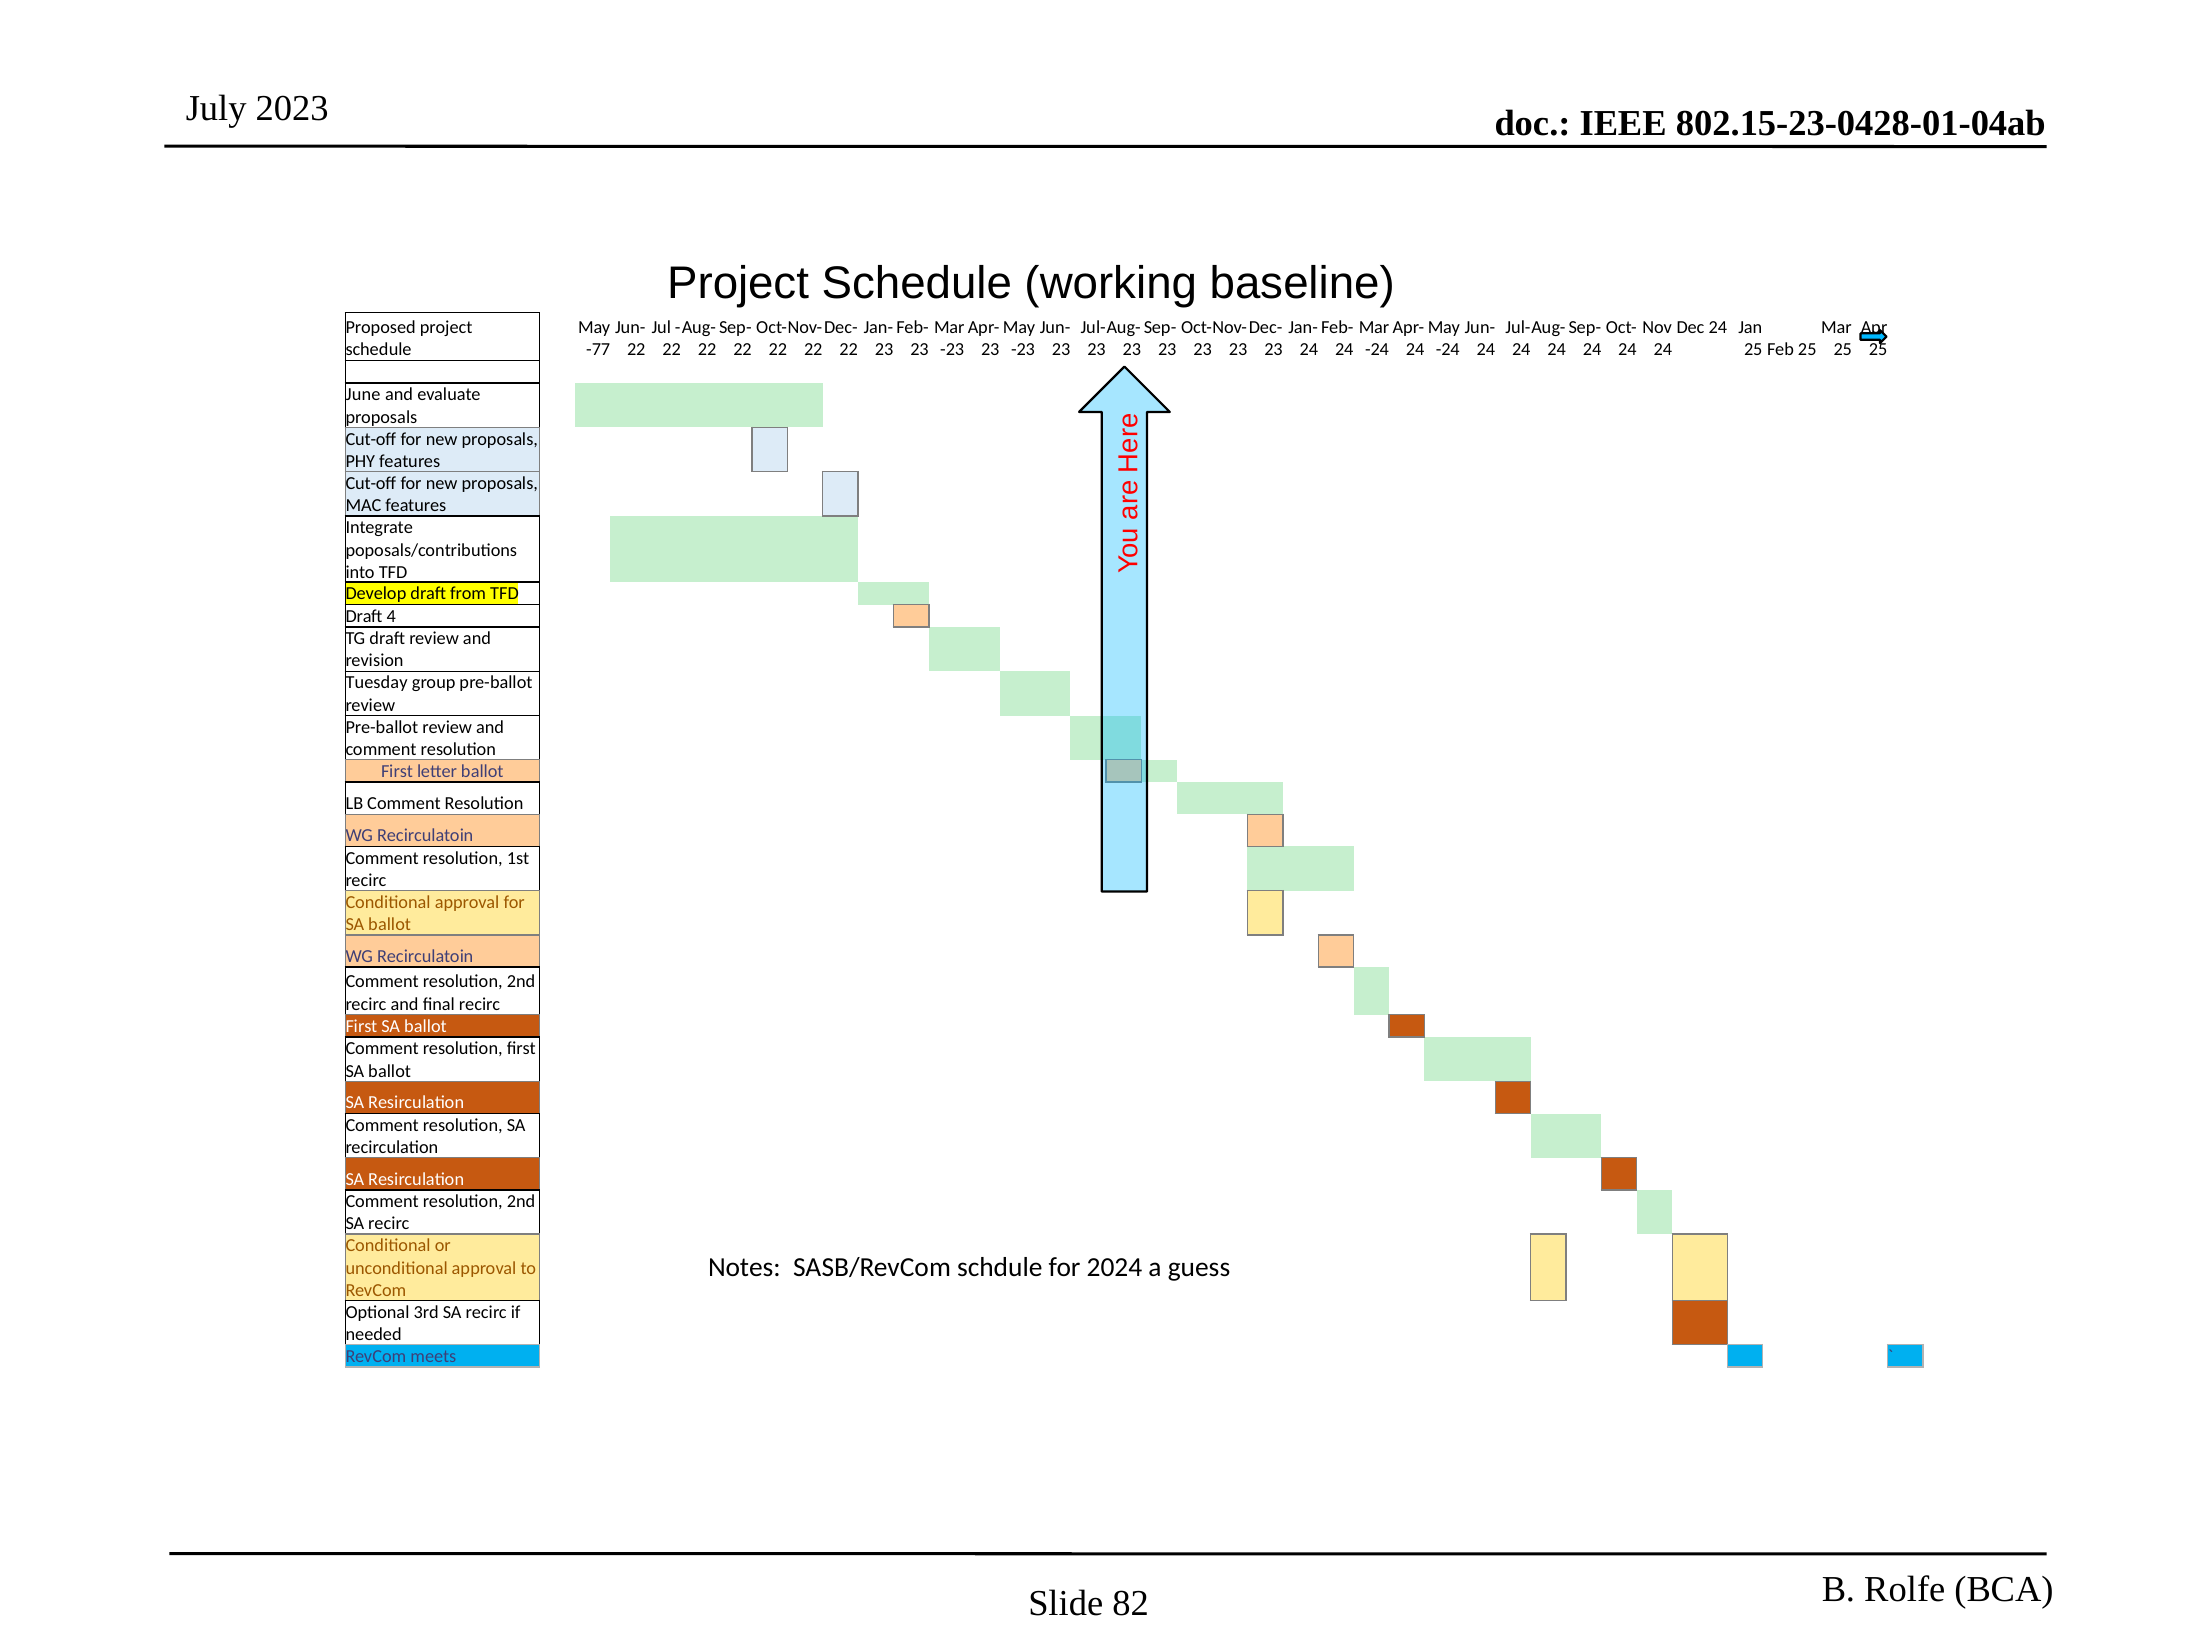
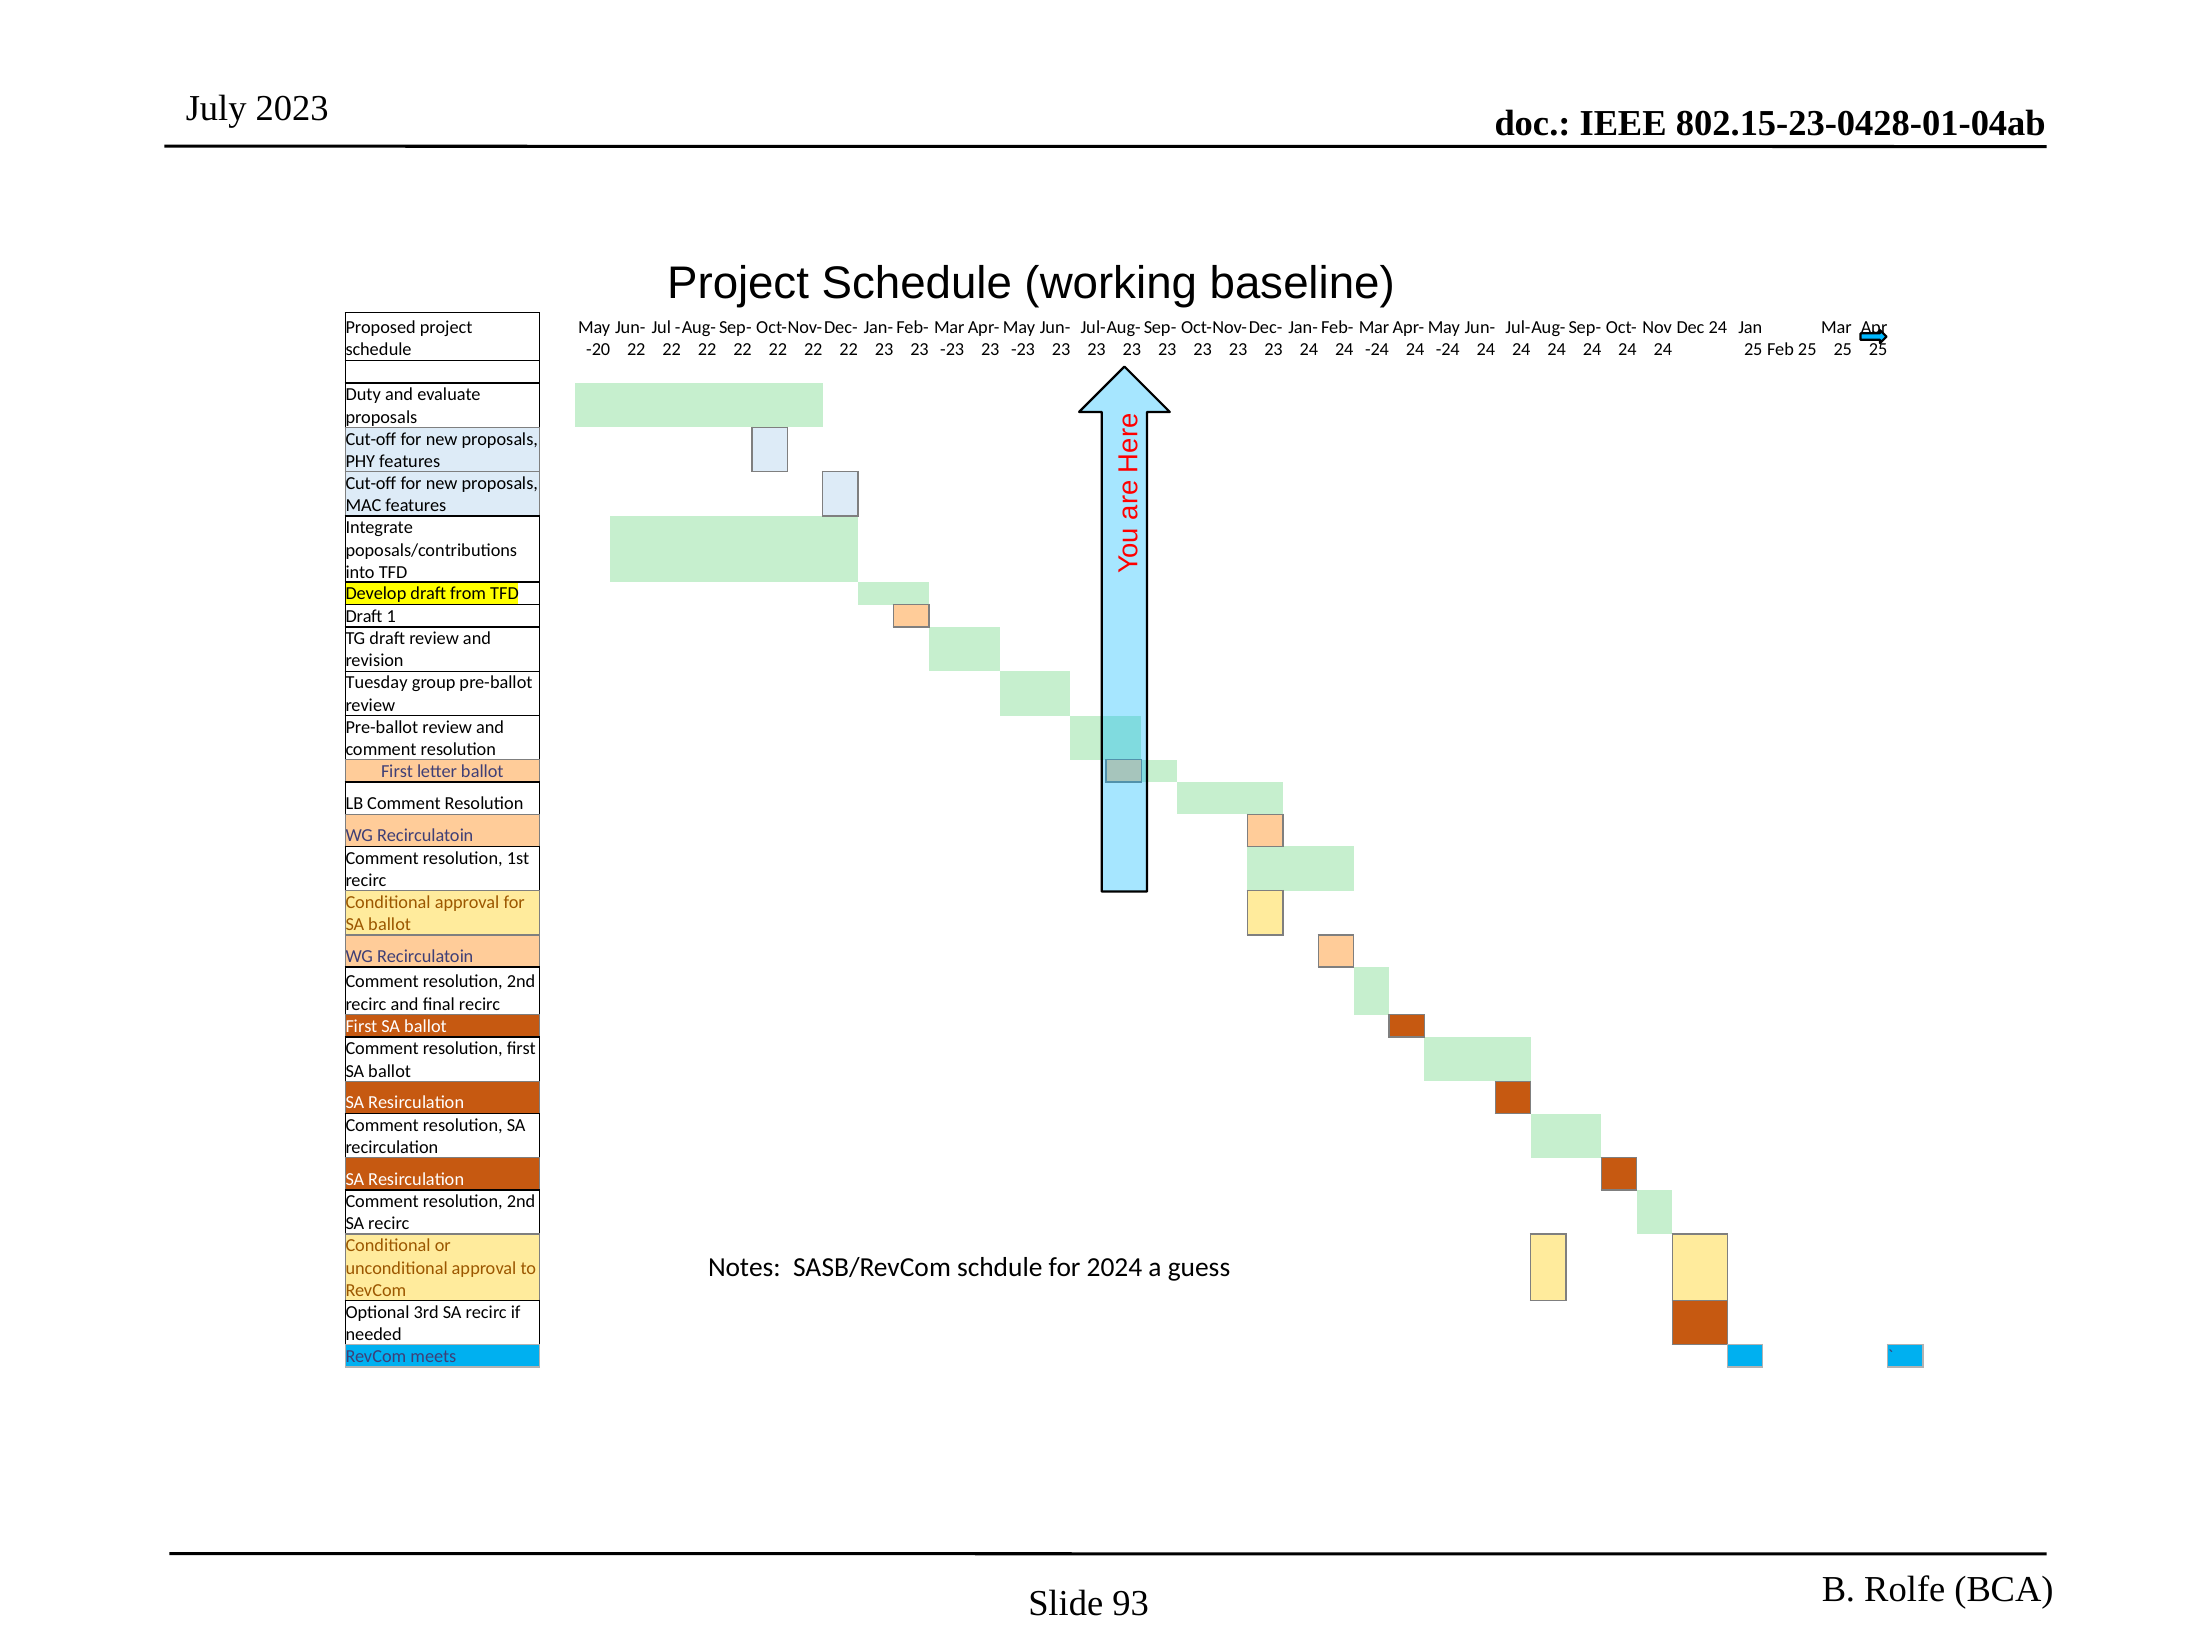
-77: -77 -> -20 (598, 350)
June: June -> Duty (363, 395)
4: 4 -> 1 (391, 616)
82: 82 -> 93 (1131, 1603)
